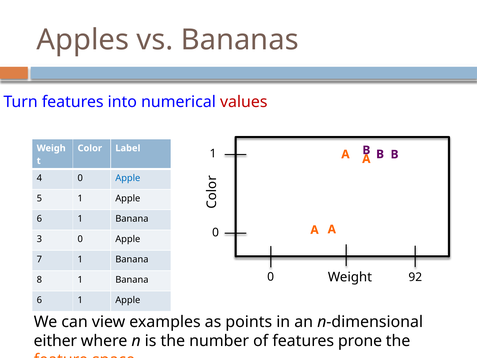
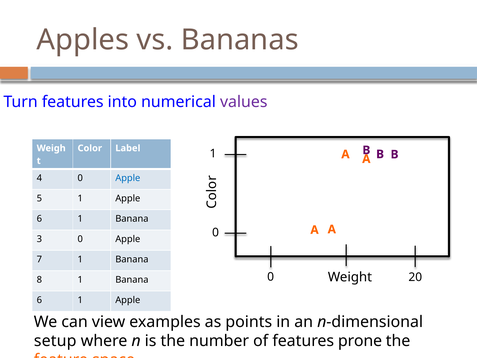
values colour: red -> purple (244, 102)
92: 92 -> 20 (415, 277)
either: either -> setup (55, 341)
